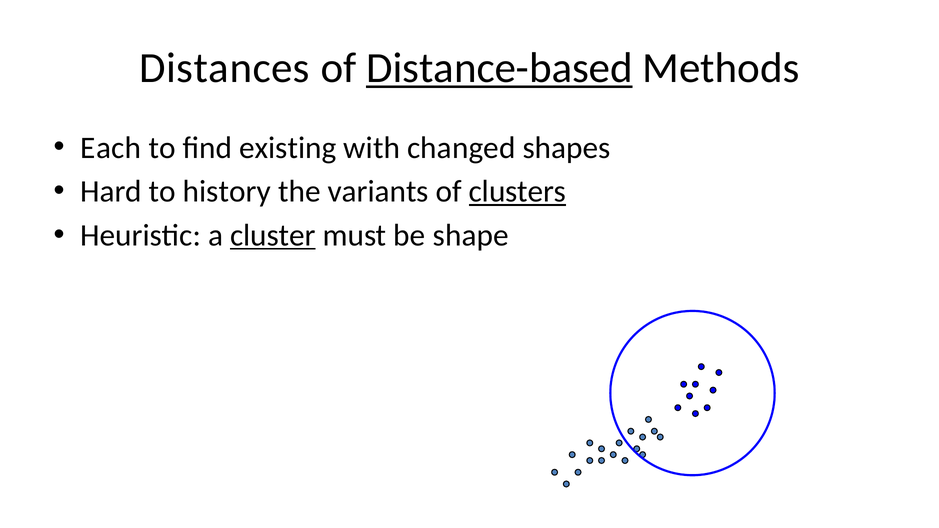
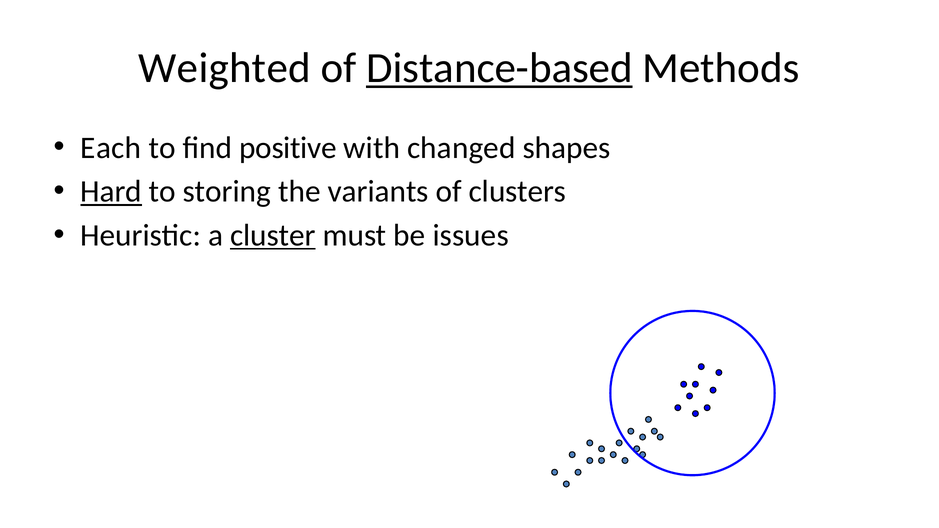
Distances: Distances -> Weighted (225, 68)
existing: existing -> positive (288, 148)
Hard underline: none -> present (111, 192)
history: history -> storing (227, 192)
clusters underline: present -> none (518, 192)
shape: shape -> issues (471, 235)
